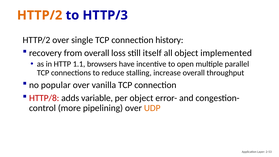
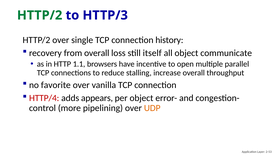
HTTP/2 colour: orange -> green (40, 15)
implemented: implemented -> communicate (226, 53)
popular: popular -> favorite (56, 85)
HTTP/8: HTTP/8 -> HTTP/4 (44, 98)
variable: variable -> appears (97, 98)
